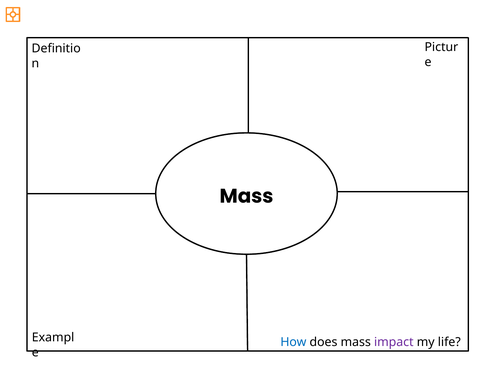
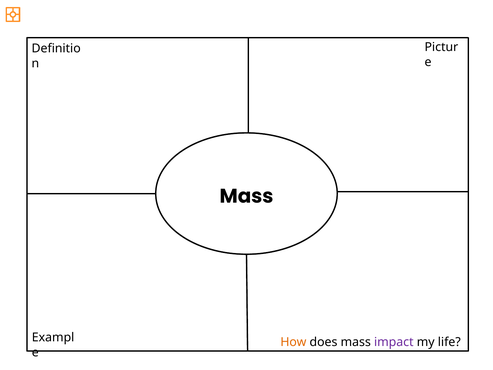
How colour: blue -> orange (293, 342)
